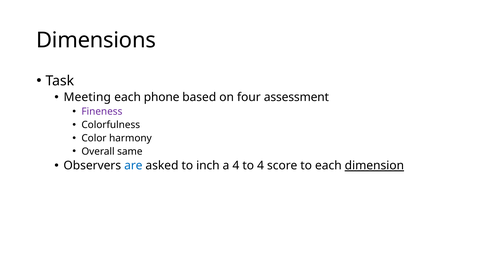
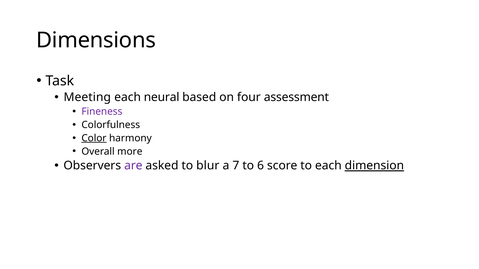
phone: phone -> neural (162, 97)
Color underline: none -> present (94, 138)
same: same -> more (130, 152)
are colour: blue -> purple (133, 166)
inch: inch -> blur (208, 166)
a 4: 4 -> 7 (236, 166)
to 4: 4 -> 6 (261, 166)
